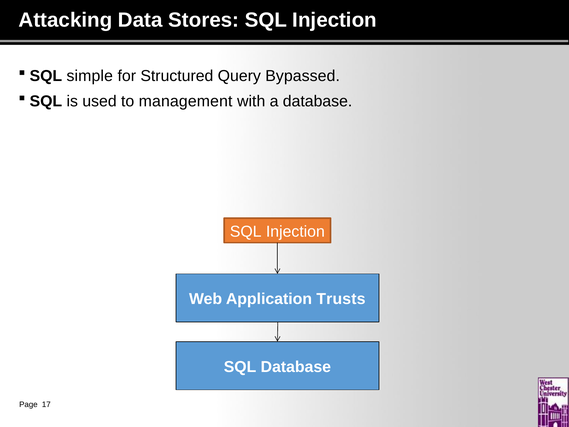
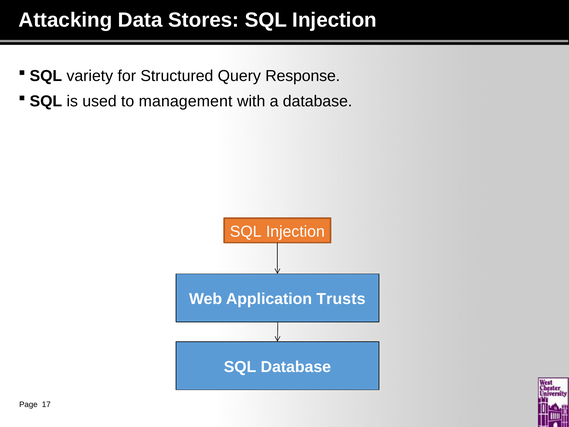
simple: simple -> variety (90, 76)
Bypassed: Bypassed -> Response (303, 76)
